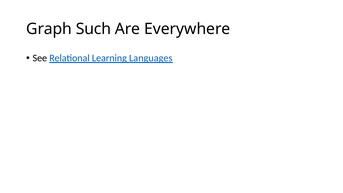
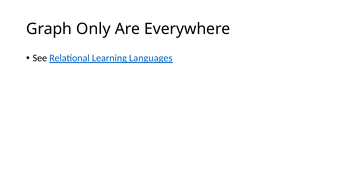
Such: Such -> Only (93, 29)
